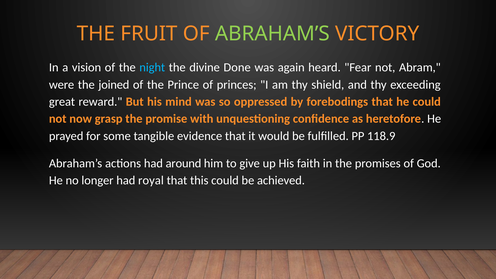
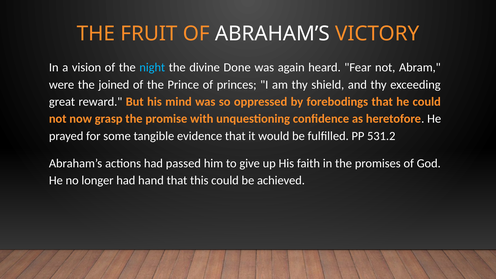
ABRAHAM’S colour: light green -> white (272, 34)
118.9: 118.9 -> 531.2 (381, 136)
around: around -> passed (183, 163)
royal: royal -> hand (151, 181)
